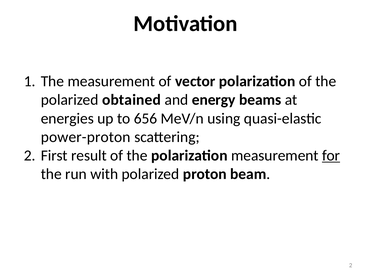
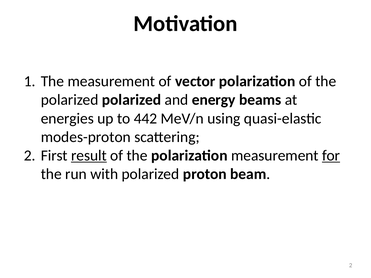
polarized obtained: obtained -> polarized (132, 100)
656: 656 -> 442 (145, 119)
power-proton: power-proton -> modes-proton (86, 137)
result underline: none -> present (89, 156)
